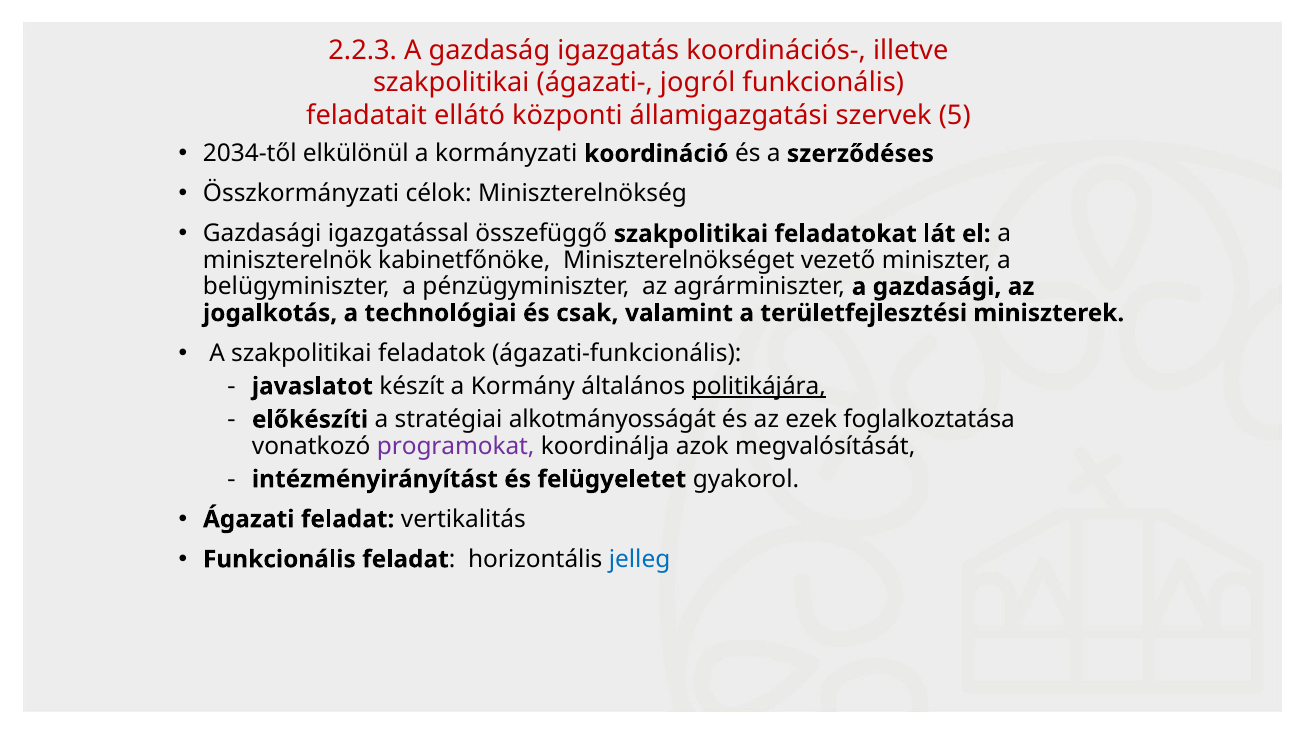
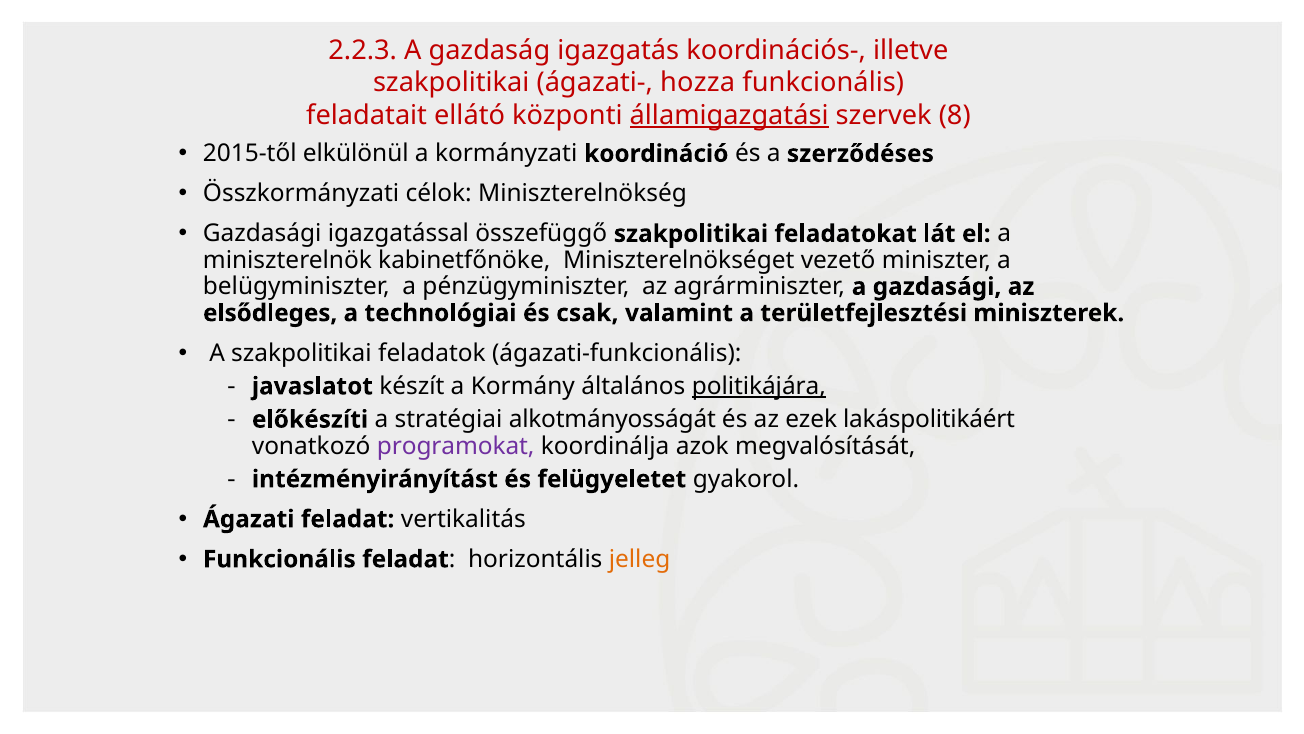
jogról: jogról -> hozza (698, 83)
államigazgatási underline: none -> present (729, 115)
5: 5 -> 8 (955, 115)
2034-től: 2034-től -> 2015-től (250, 154)
jogalkotás: jogalkotás -> elsődleges (270, 313)
foglalkoztatása: foglalkoztatása -> lakáspolitikáért (929, 419)
jelleg colour: blue -> orange (640, 559)
